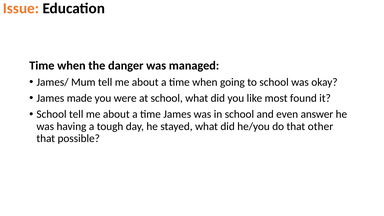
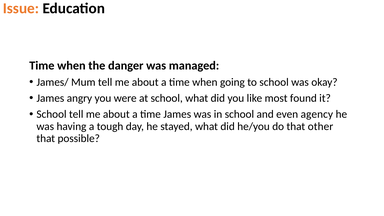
made: made -> angry (79, 98)
answer: answer -> agency (317, 114)
